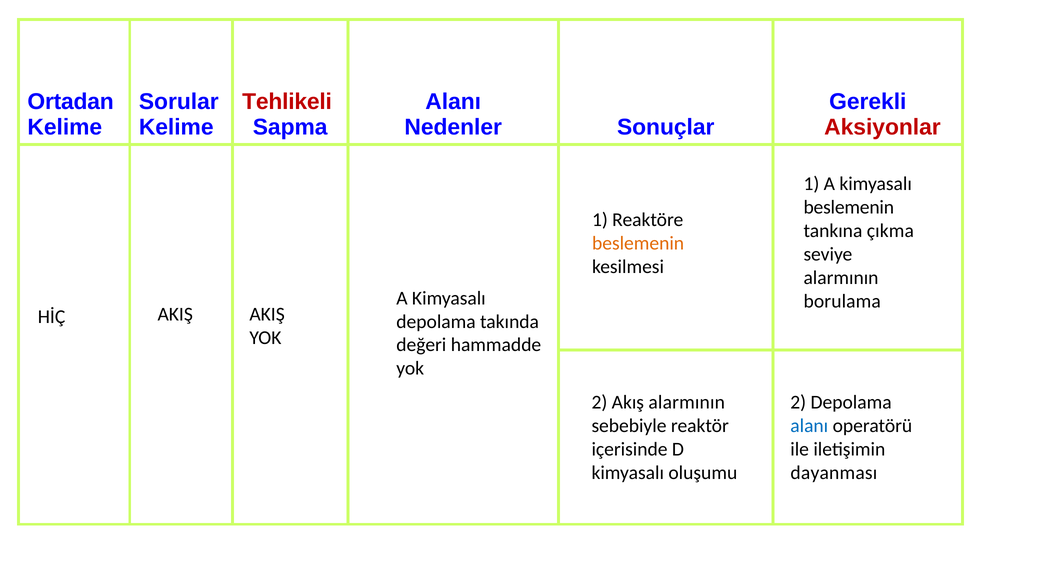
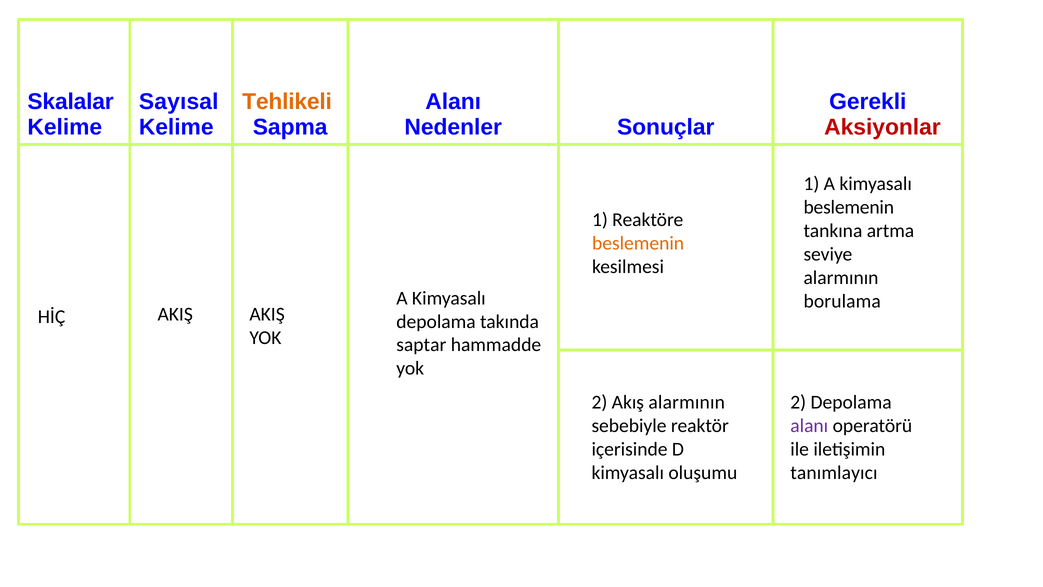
Ortadan: Ortadan -> Skalalar (71, 101)
Sorular: Sorular -> Sayısal (179, 101)
Tehlikeli colour: red -> orange (287, 101)
çıkma: çıkma -> artma (891, 231)
değeri: değeri -> saptar (421, 345)
alanı colour: blue -> purple (809, 426)
dayanması: dayanması -> tanımlayıcı (834, 472)
